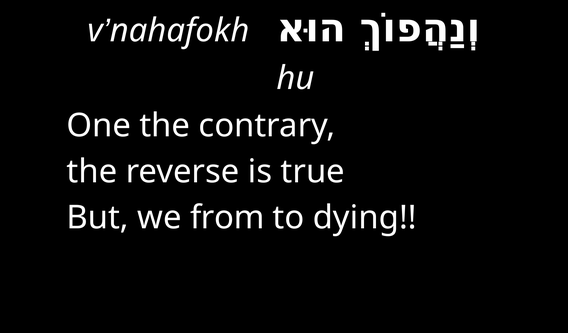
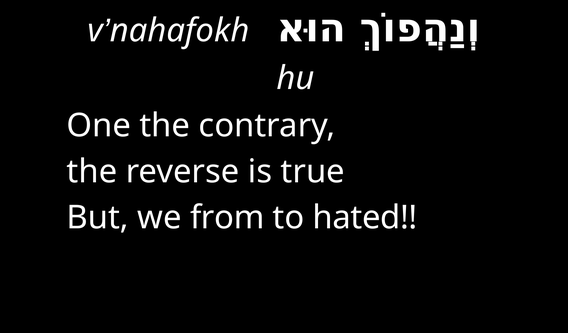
dying: dying -> hated (365, 217)
